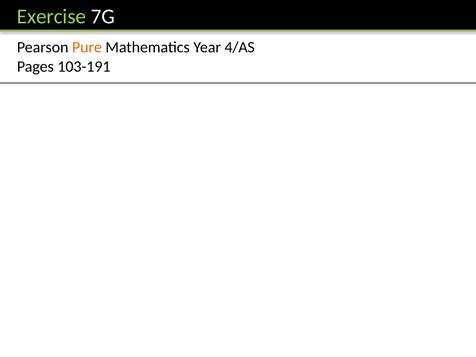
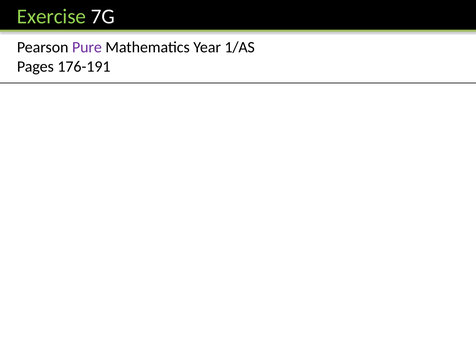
Pure colour: orange -> purple (87, 47)
4/AS: 4/AS -> 1/AS (240, 47)
103-191: 103-191 -> 176-191 (84, 66)
